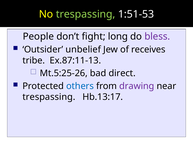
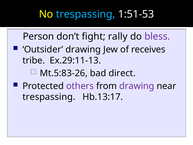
trespassing colour: light green -> light blue (86, 14)
People: People -> Person (38, 36)
long: long -> rally (118, 36)
Outsider unbelief: unbelief -> drawing (83, 49)
Ex.87:11-13: Ex.87:11-13 -> Ex.29:11-13 (75, 60)
Mt.5:25-26: Mt.5:25-26 -> Mt.5:83-26 (64, 73)
others colour: blue -> purple (80, 86)
